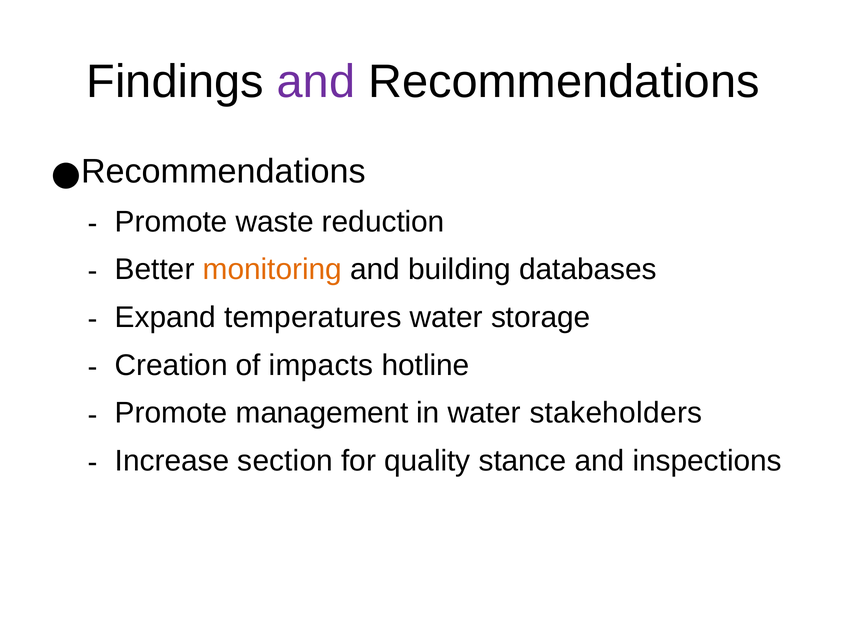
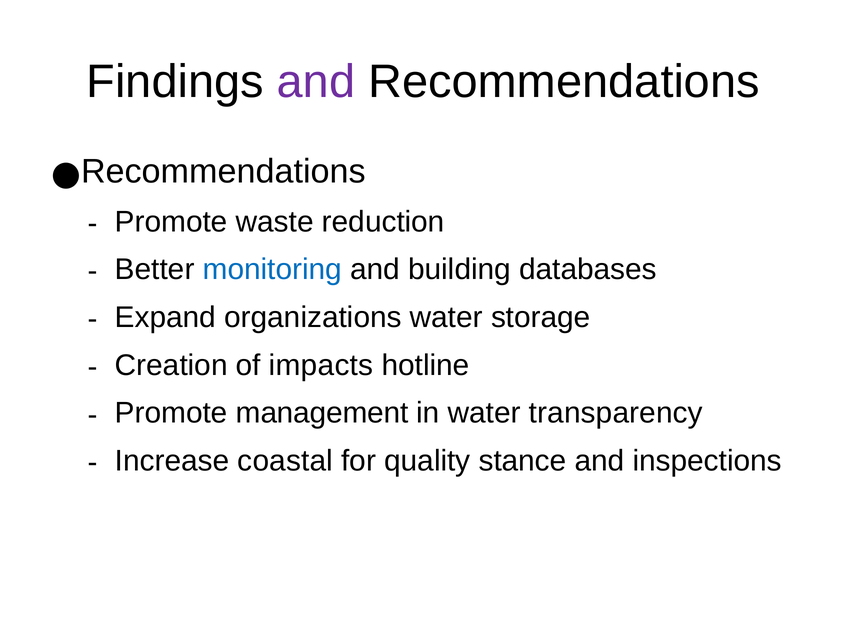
monitoring colour: orange -> blue (272, 270)
temperatures: temperatures -> organizations (313, 317)
stakeholders: stakeholders -> transparency (616, 413)
section: section -> coastal (285, 461)
